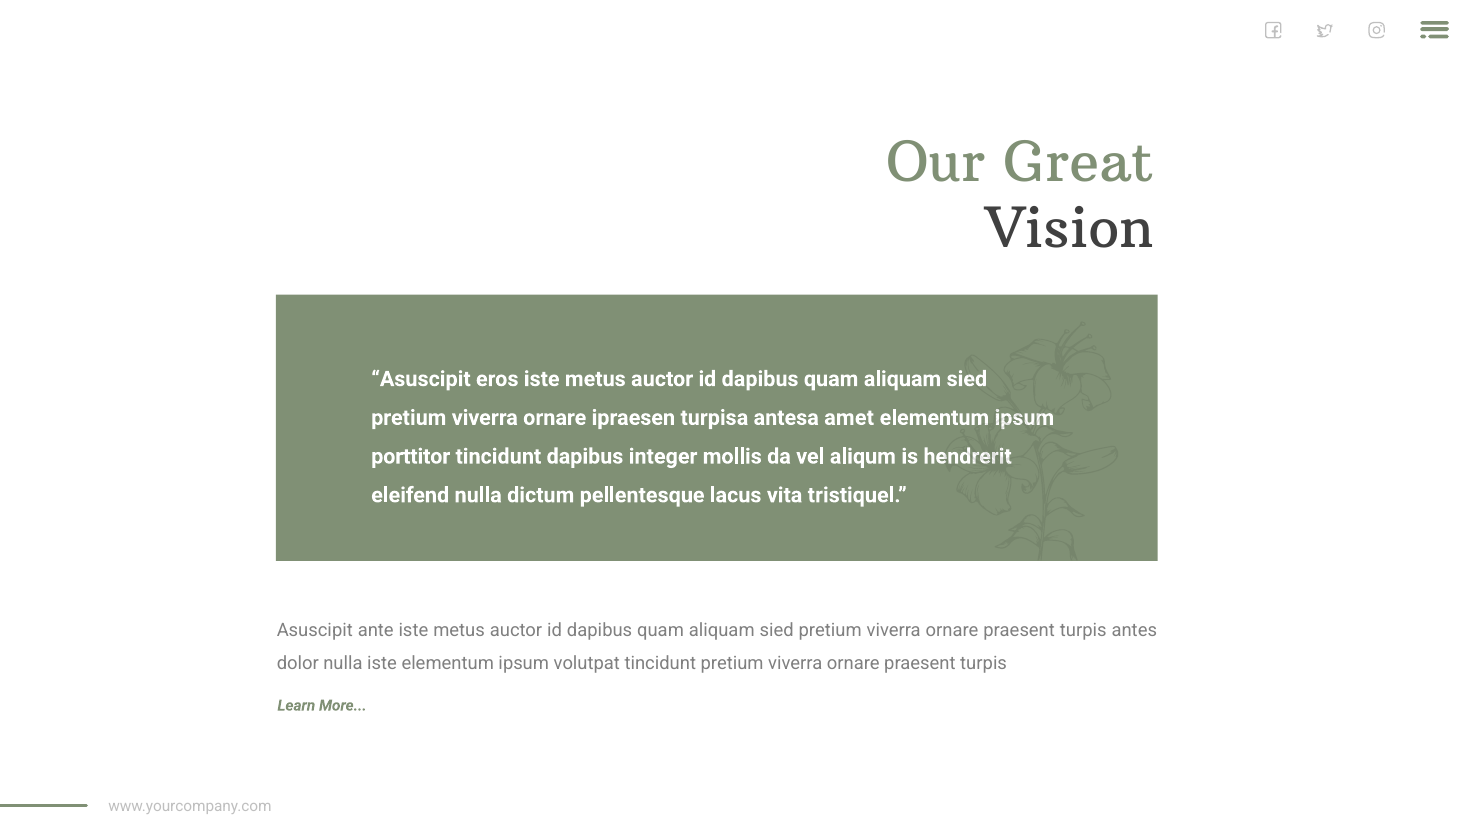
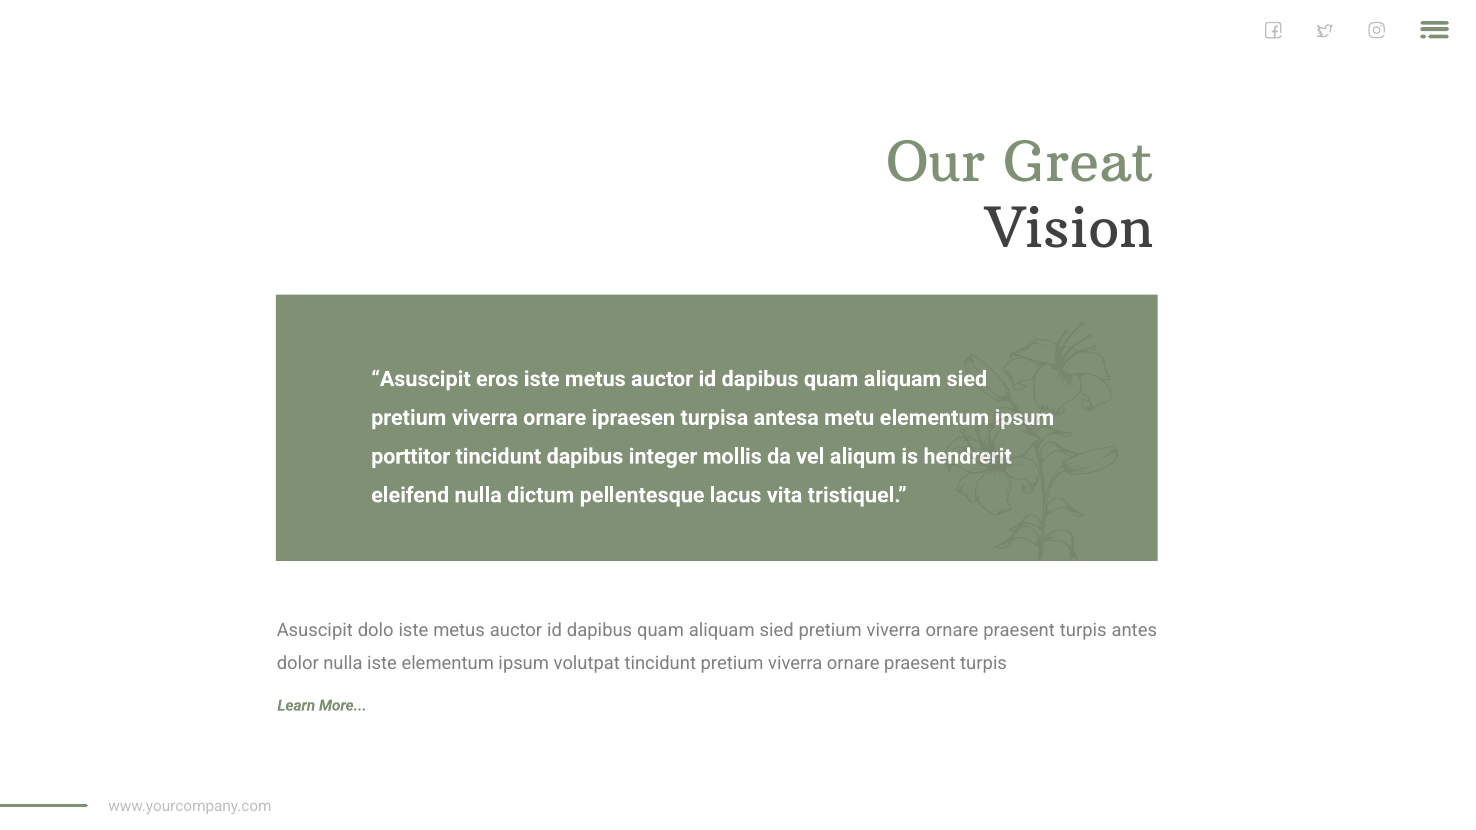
amet: amet -> metu (849, 418)
ante: ante -> dolo (376, 630)
